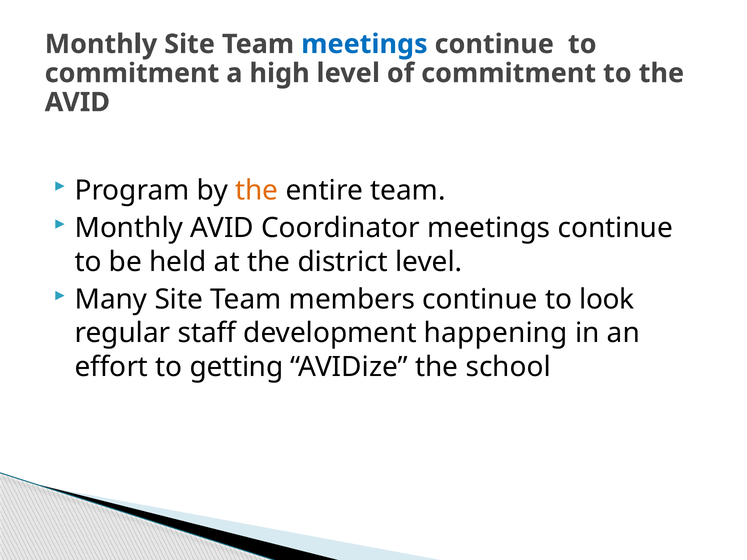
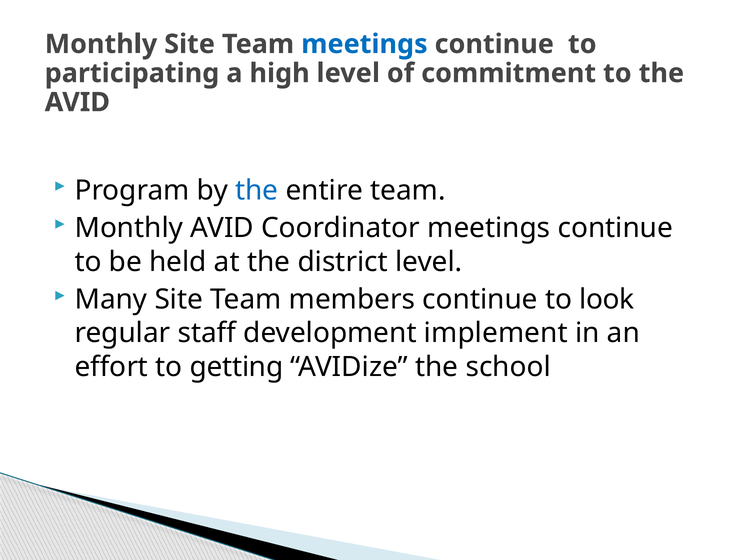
commitment: commitment -> participating (132, 73)
the colour: orange -> blue (257, 191)
happening: happening -> implement (496, 333)
